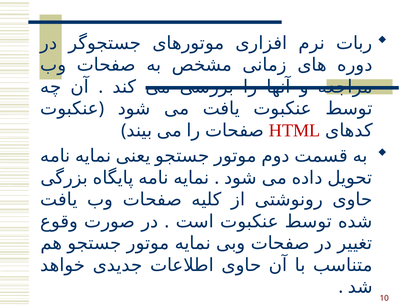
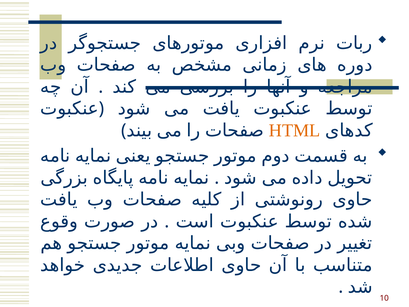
HTML colour: red -> orange (295, 130)
